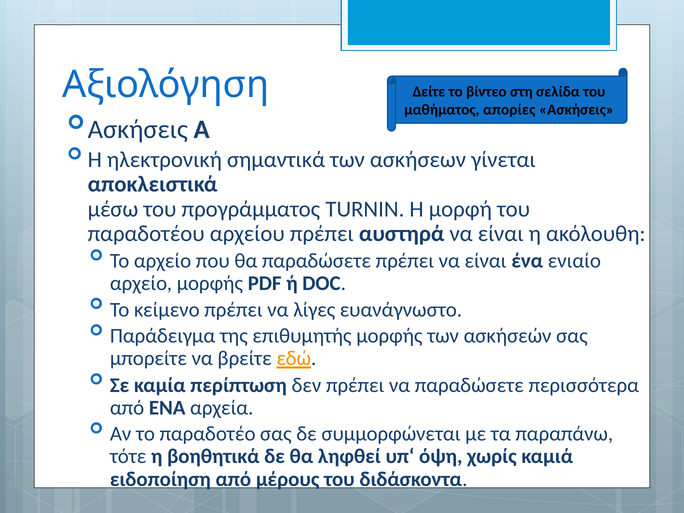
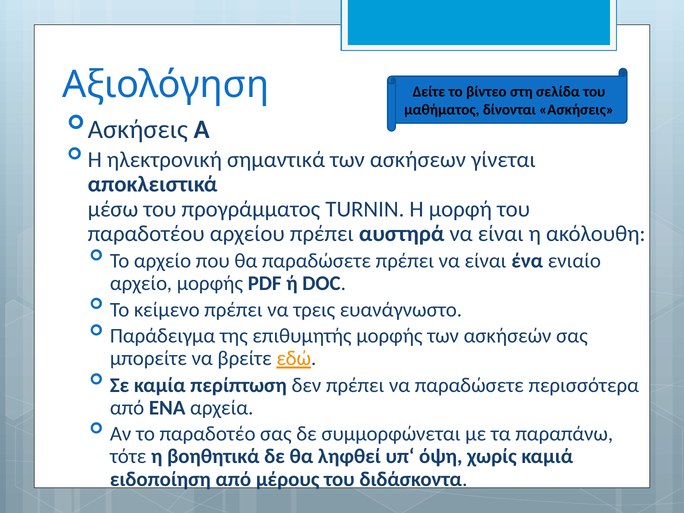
απορίες: απορίες -> δίνονται (509, 110)
λίγες: λίγες -> τρεις (314, 310)
